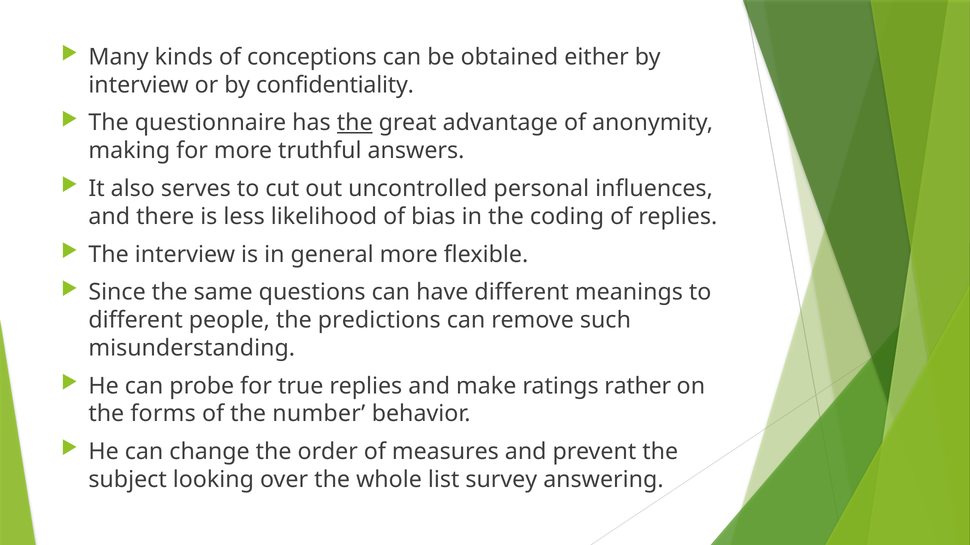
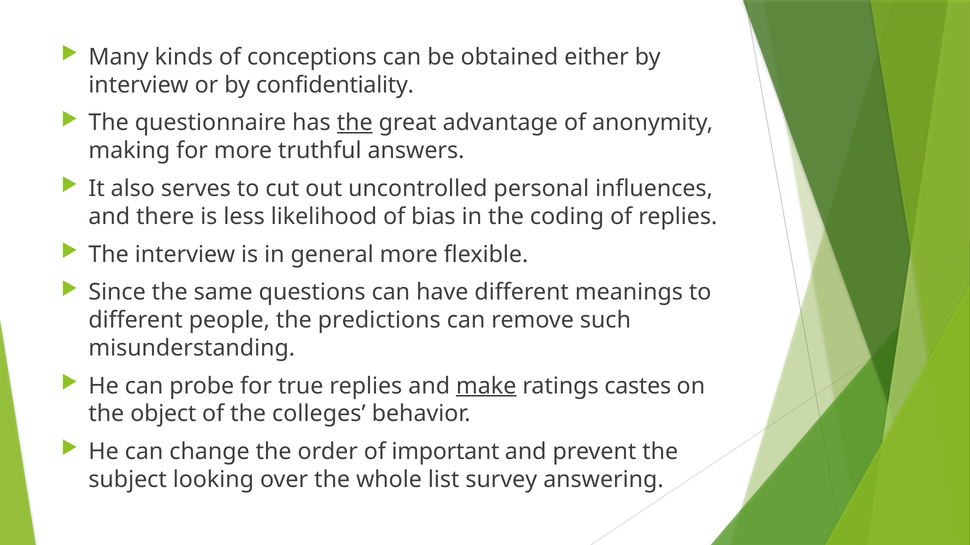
make underline: none -> present (486, 386)
rather: rather -> castes (638, 386)
forms: forms -> object (163, 414)
number: number -> colleges (319, 414)
measures: measures -> important (445, 452)
